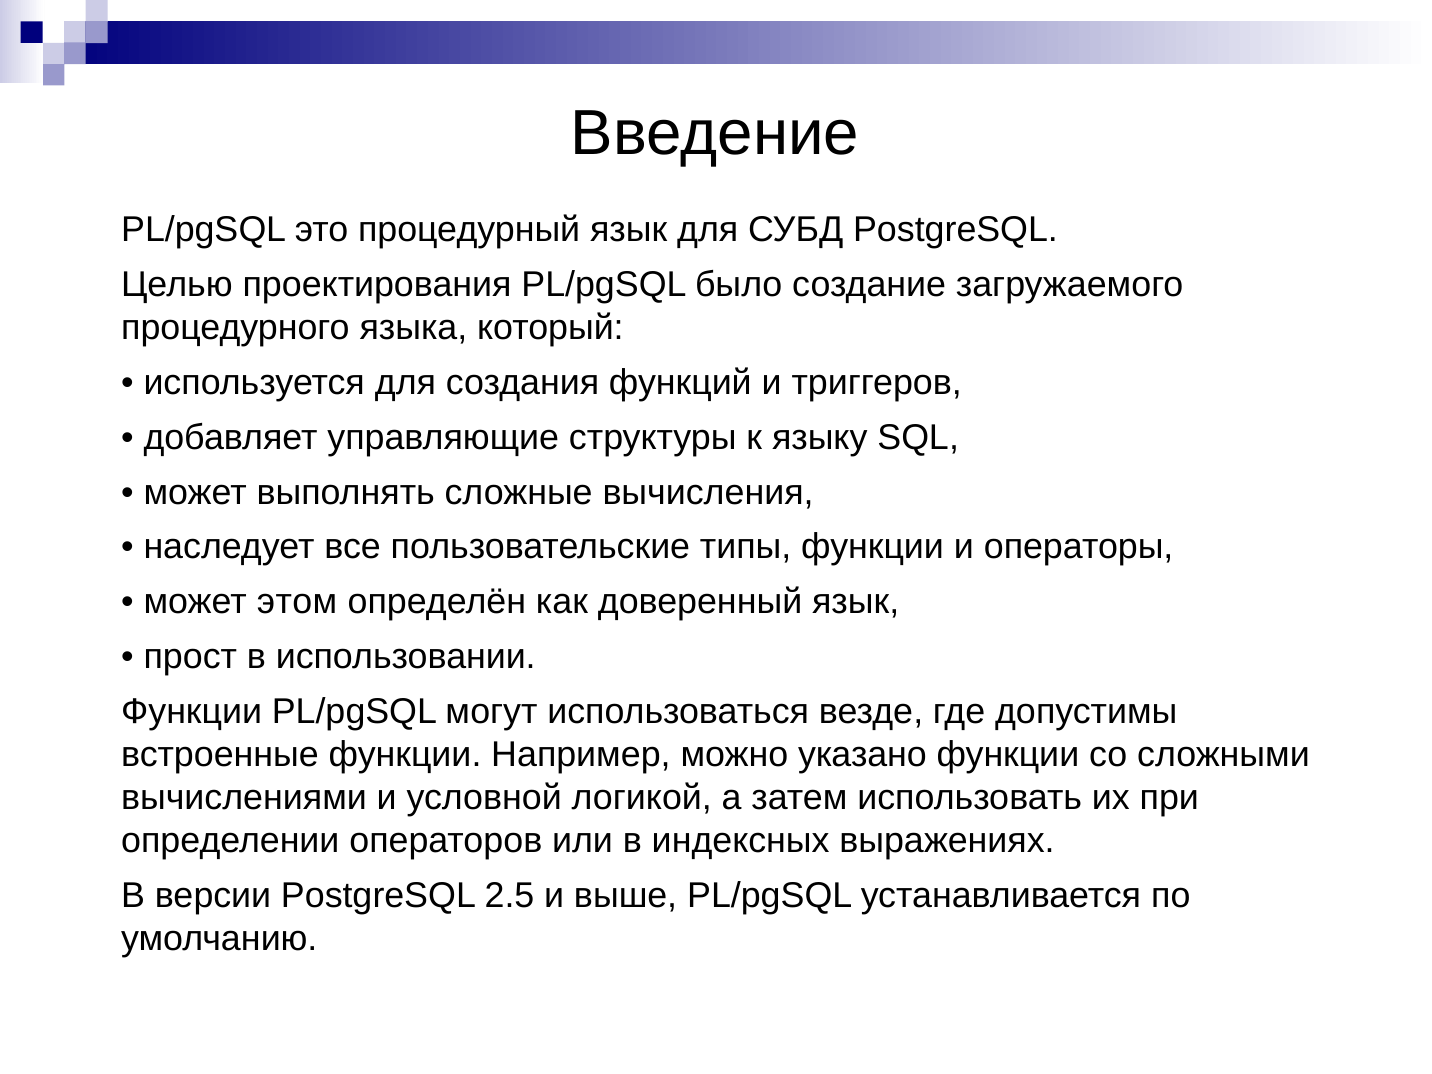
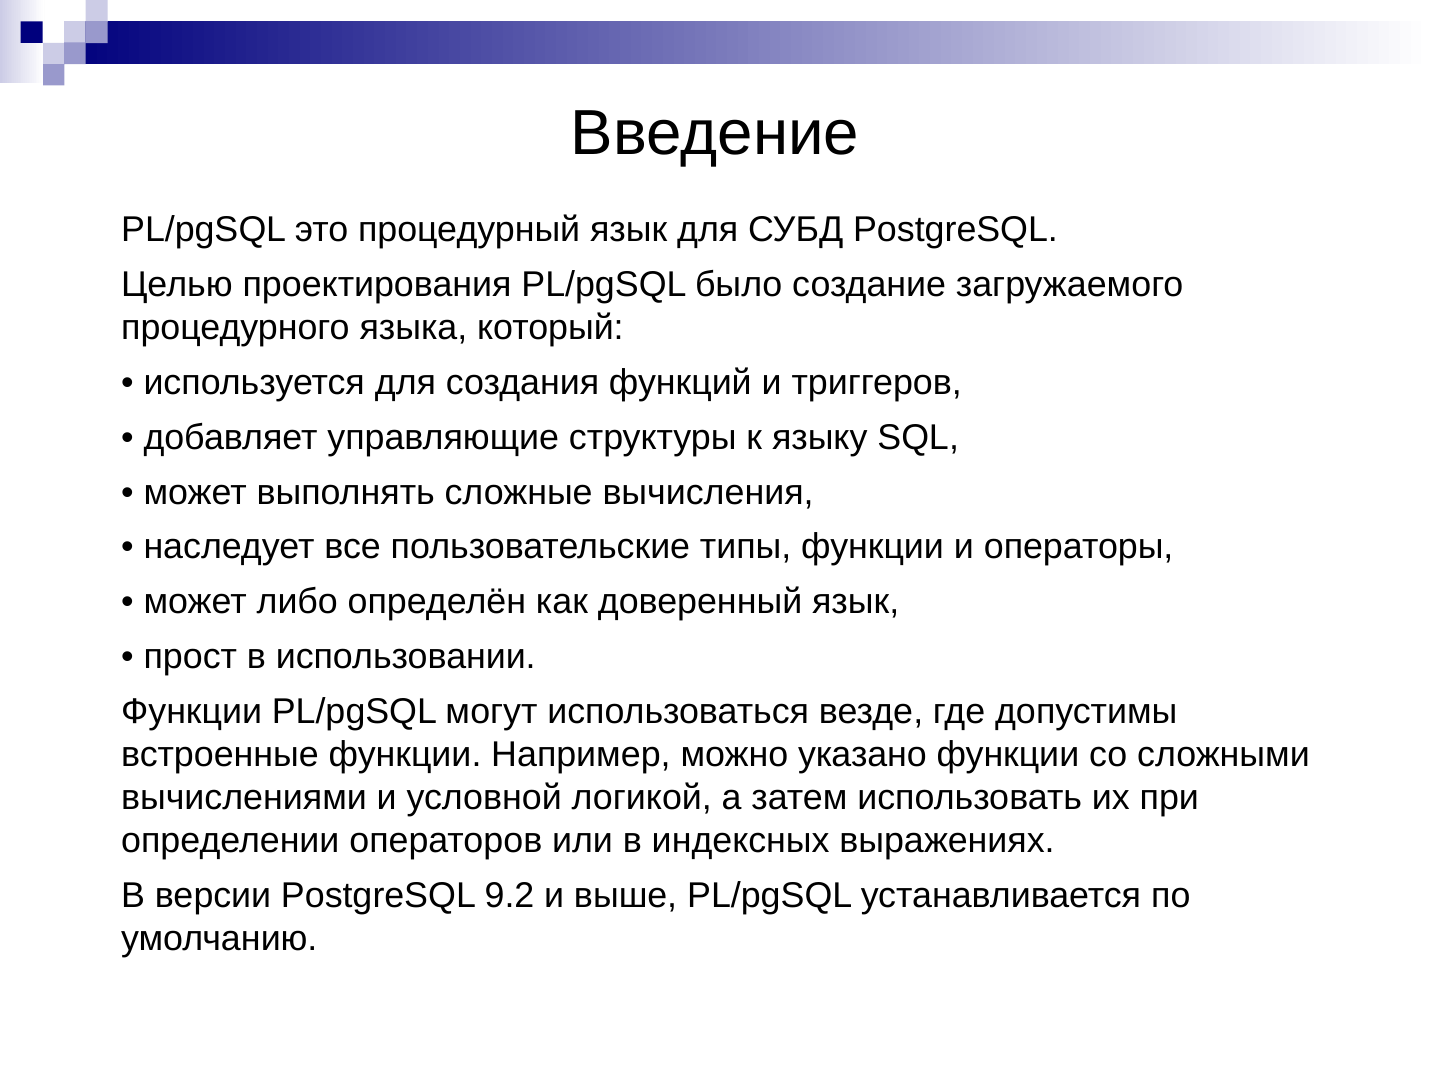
этом: этом -> либо (297, 602)
2.5: 2.5 -> 9.2 (509, 896)
